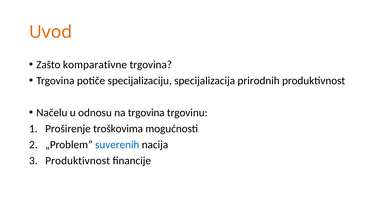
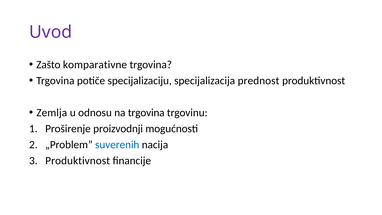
Uvod colour: orange -> purple (51, 32)
prirodnih: prirodnih -> prednost (259, 81)
Načelu: Načelu -> Zemlja (52, 113)
troškovima: troškovima -> proizvodnji (118, 129)
